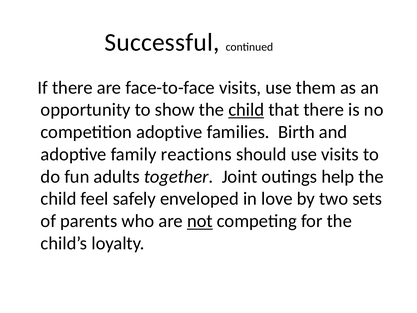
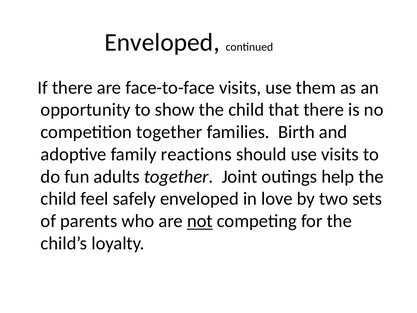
Successful: Successful -> Enveloped (162, 42)
child underline: present -> none (246, 110)
competition adoptive: adoptive -> together (169, 132)
